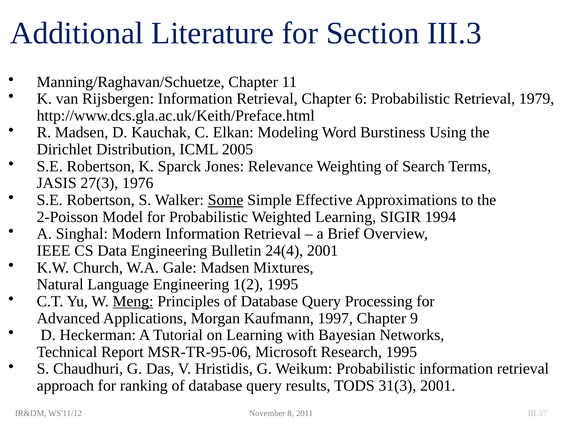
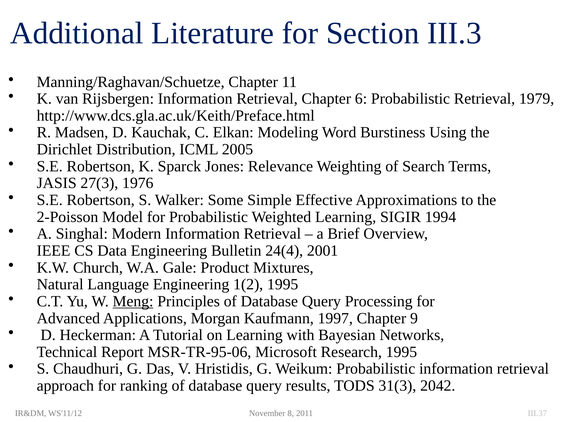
Some underline: present -> none (226, 200)
Gale Madsen: Madsen -> Product (225, 267)
31(3 2001: 2001 -> 2042 (438, 385)
